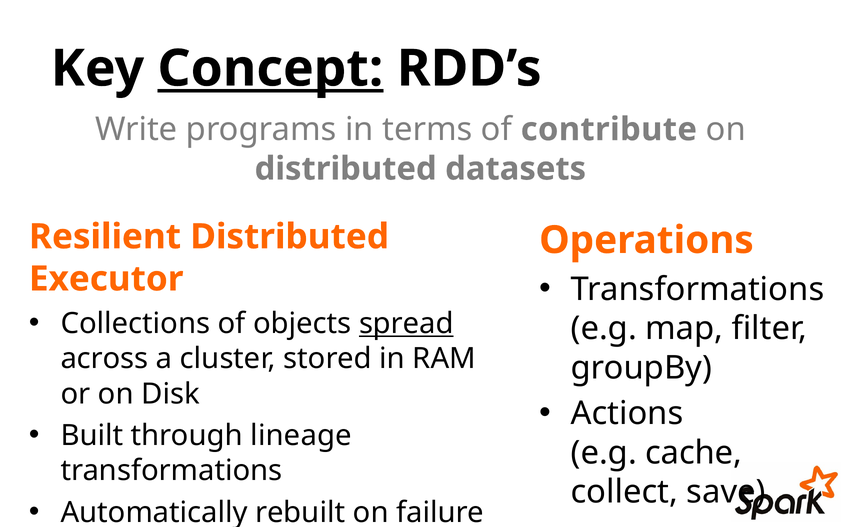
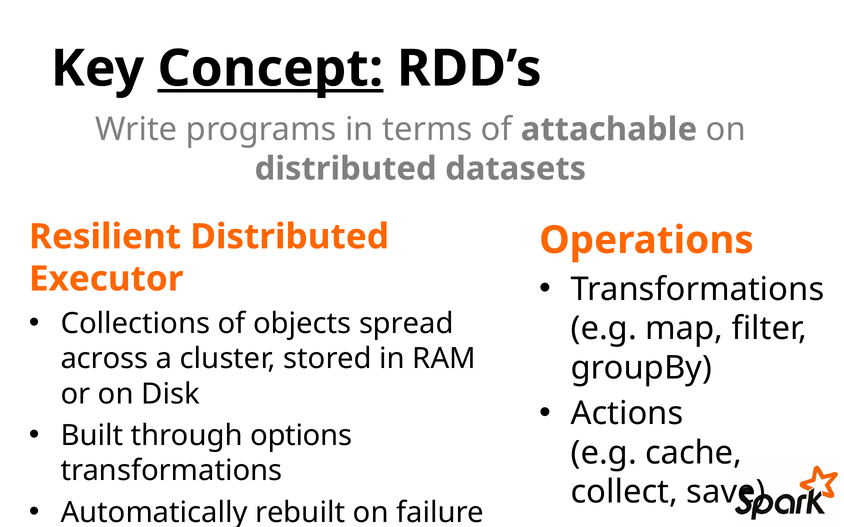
contribute: contribute -> attachable (609, 130)
spread underline: present -> none (406, 324)
lineage: lineage -> options (301, 436)
